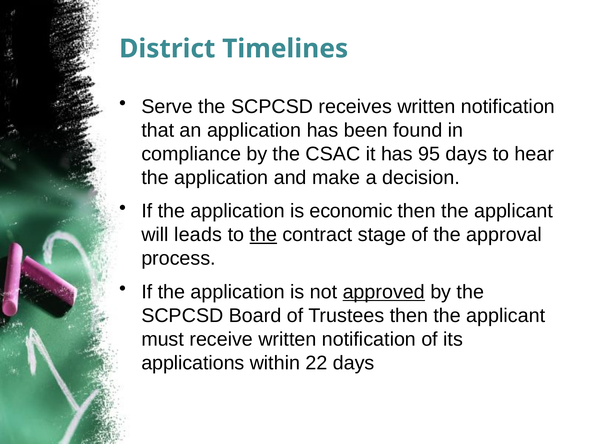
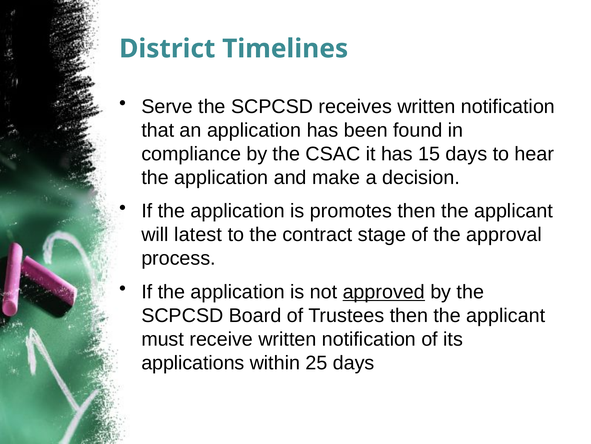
95: 95 -> 15 (429, 154)
economic: economic -> promotes (351, 211)
leads: leads -> latest (198, 234)
the underline: present -> none (263, 234)
22: 22 -> 25 (316, 362)
